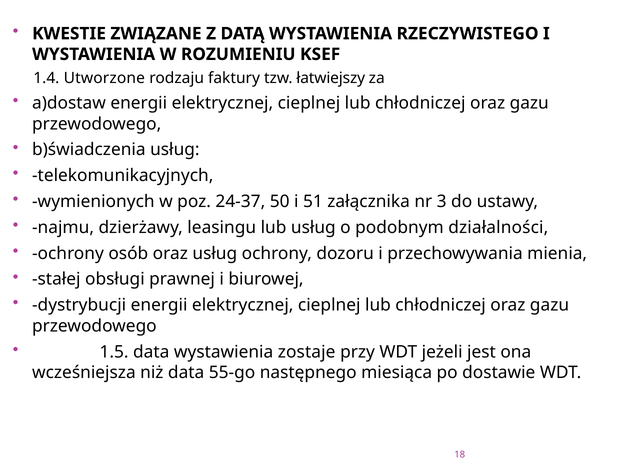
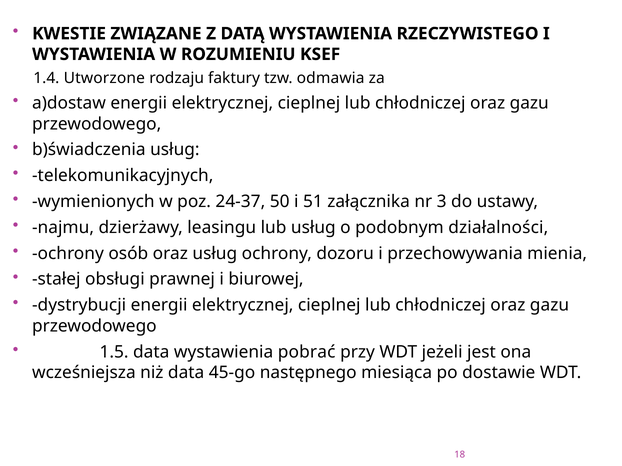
łatwiejszy: łatwiejszy -> odmawia (331, 78)
zostaje: zostaje -> pobrać (307, 352)
55-go: 55-go -> 45-go (232, 373)
